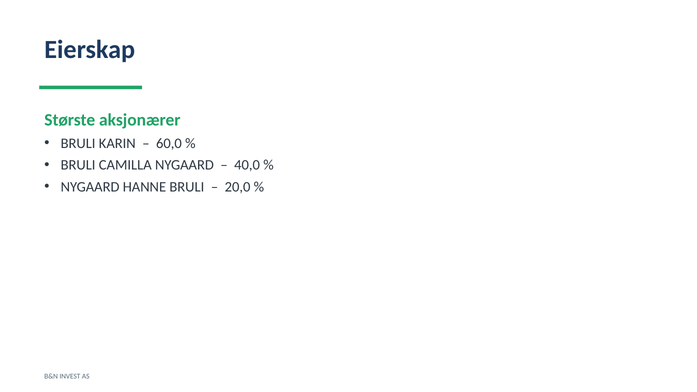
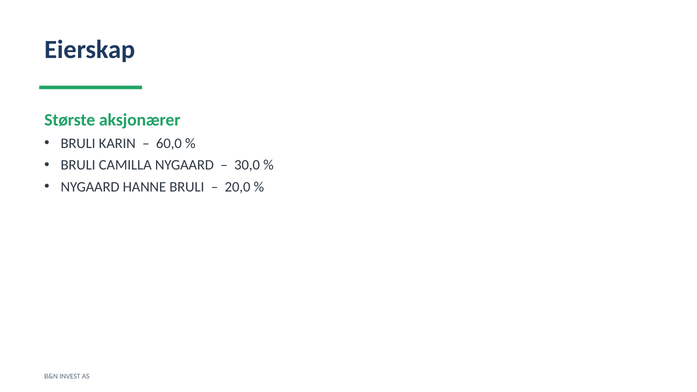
40,0: 40,0 -> 30,0 (247, 165)
